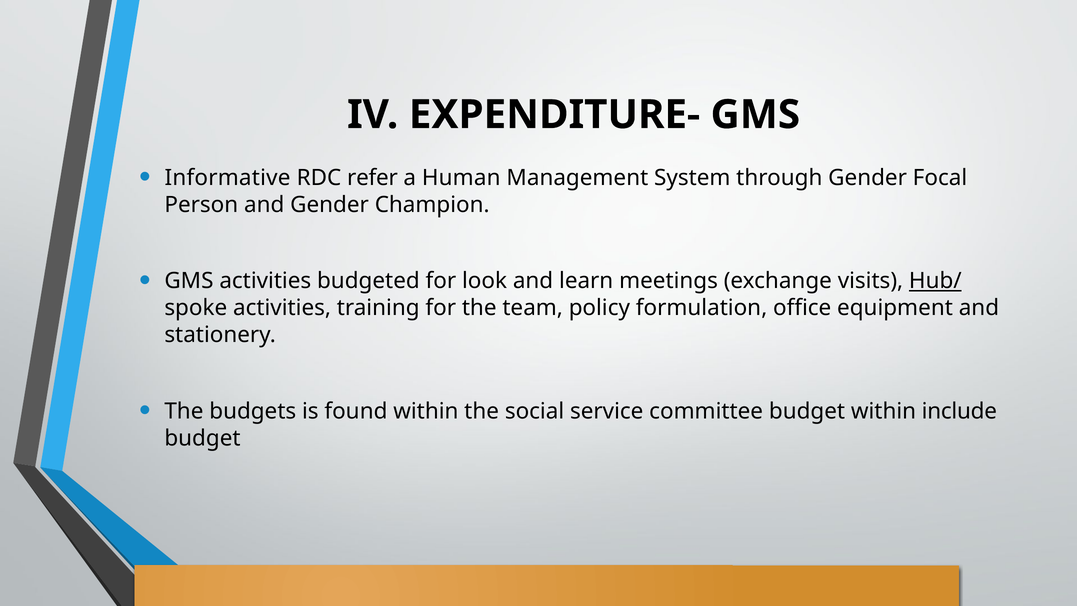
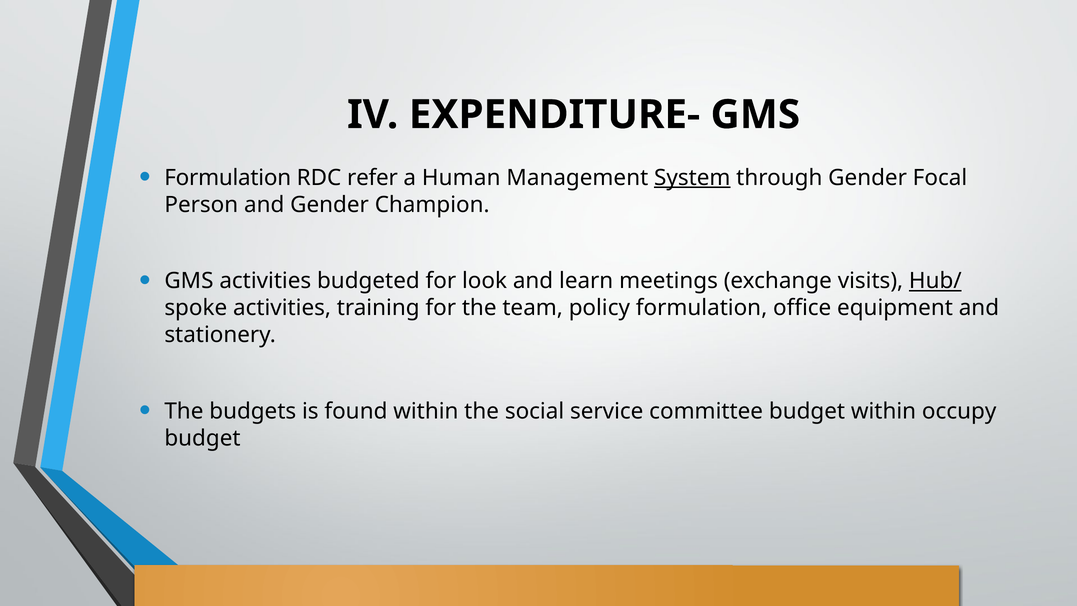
Informative: Informative -> Formulation (228, 178)
System underline: none -> present (692, 178)
include: include -> occupy (959, 411)
